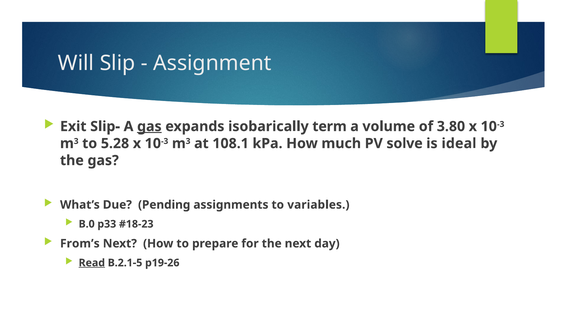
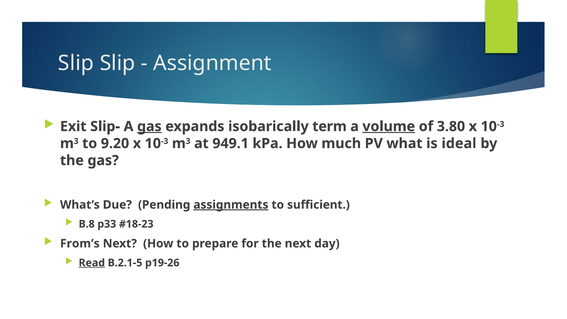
Will: Will -> Slip (76, 63)
volume underline: none -> present (389, 126)
5.28: 5.28 -> 9.20 (115, 143)
108.1: 108.1 -> 949.1 (231, 143)
solve: solve -> what (404, 143)
assignments underline: none -> present (231, 205)
variables: variables -> sufficient (318, 205)
B.0: B.0 -> B.8 (87, 224)
